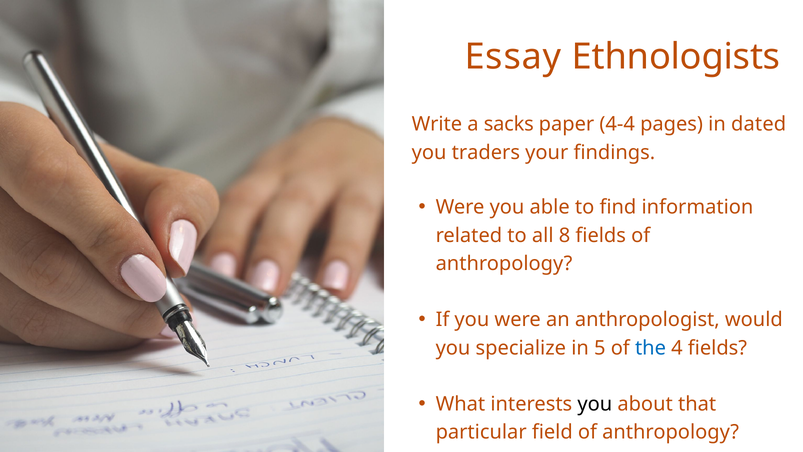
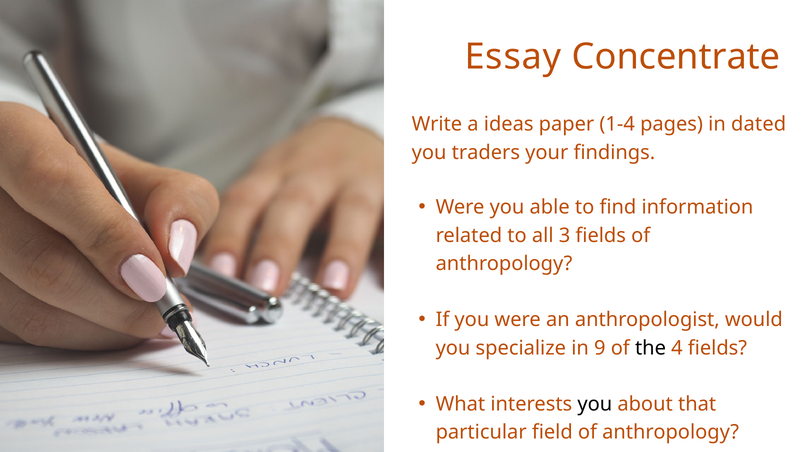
Ethnologists: Ethnologists -> Concentrate (676, 57)
sacks: sacks -> ideas (509, 124)
4-4: 4-4 -> 1-4 (617, 124)
8: 8 -> 3 (565, 235)
5: 5 -> 9 (600, 348)
the colour: blue -> black (650, 348)
